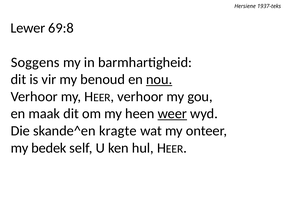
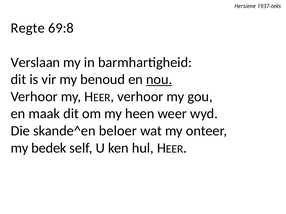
Lewer: Lewer -> Regte (28, 28)
Soggens: Soggens -> Verslaan (35, 62)
weer underline: present -> none (172, 114)
kragte: kragte -> beloer (118, 131)
